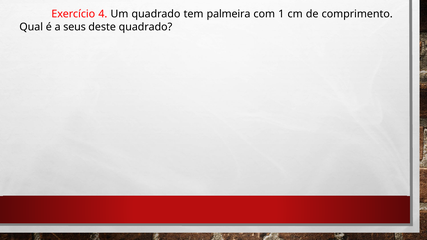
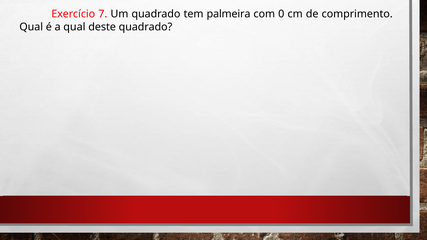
4: 4 -> 7 (103, 14)
1: 1 -> 0 (281, 14)
a seus: seus -> qual (74, 27)
